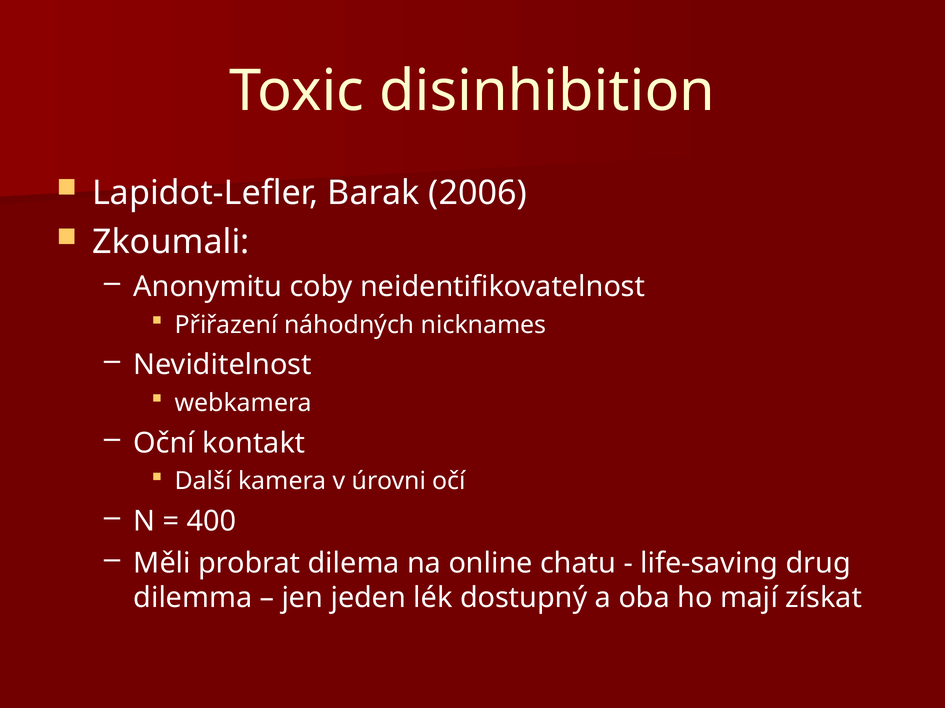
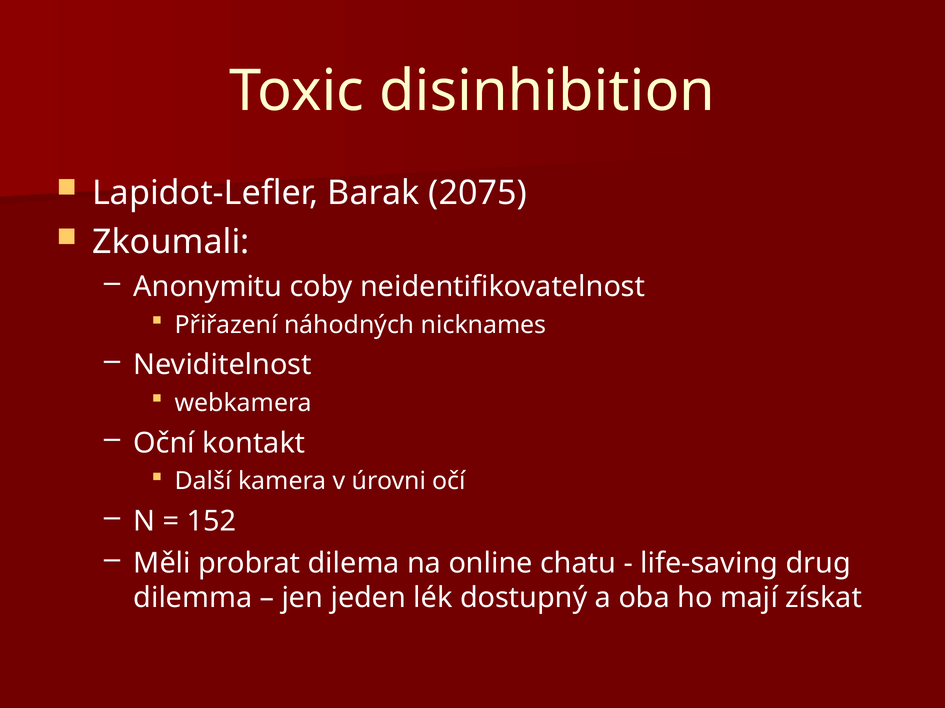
2006: 2006 -> 2075 (478, 193)
400: 400 -> 152 (211, 522)
